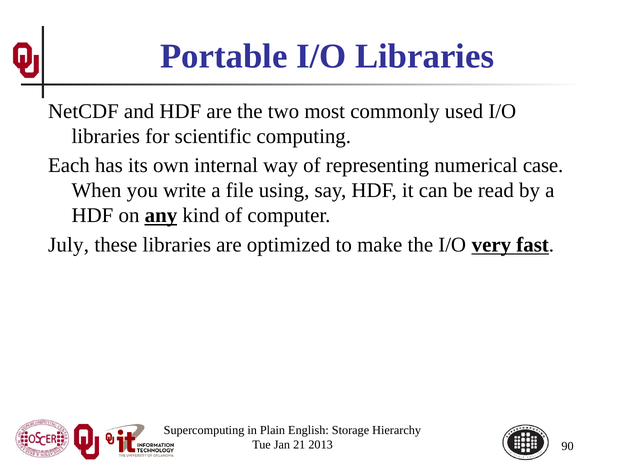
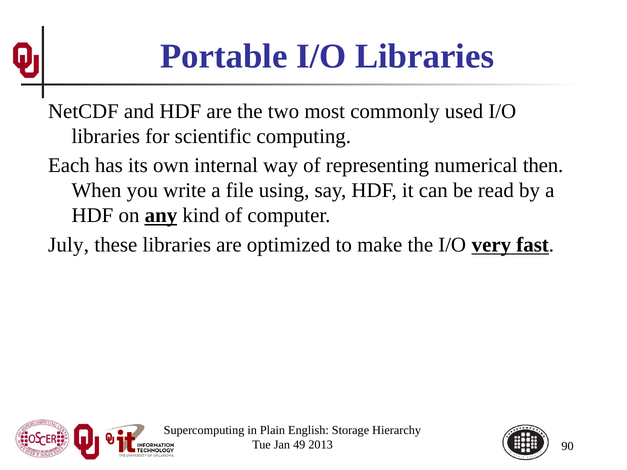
case: case -> then (543, 166)
21: 21 -> 49 (299, 445)
